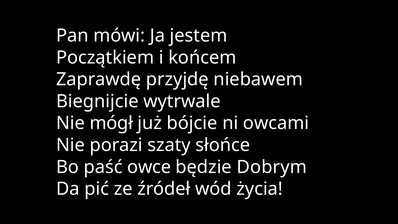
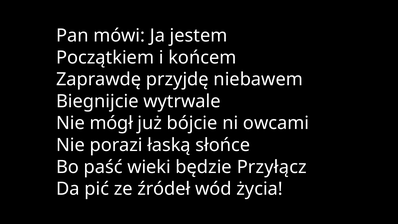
szaty: szaty -> łaską (169, 145)
owce: owce -> wieki (149, 167)
Dobrym: Dobrym -> Przyłącz (272, 167)
